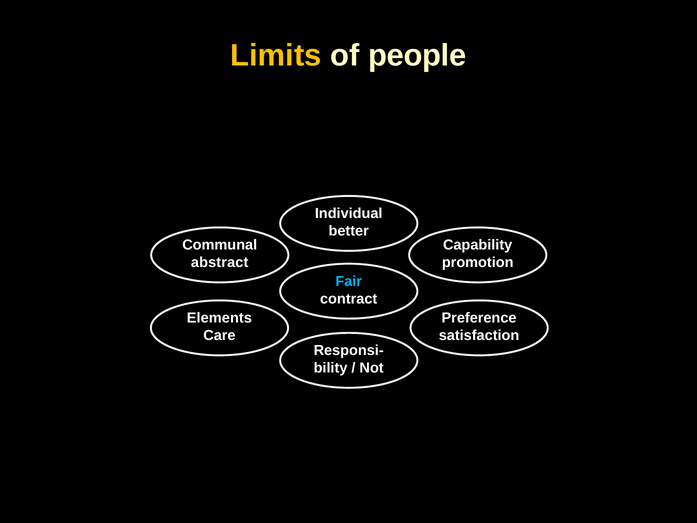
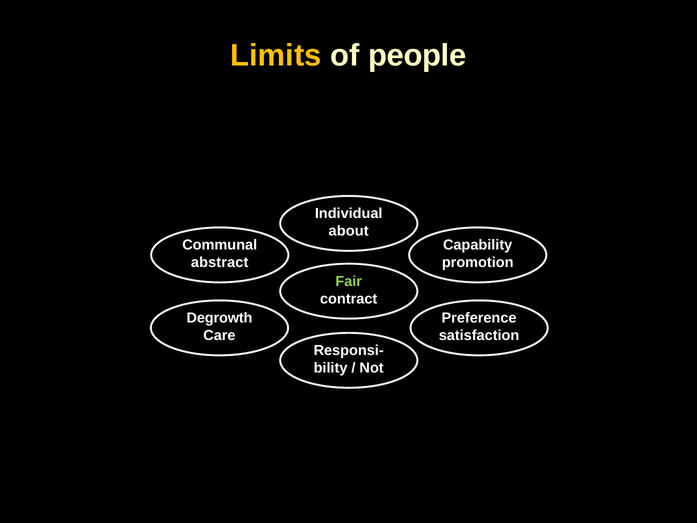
better: better -> about (349, 231)
Fair colour: light blue -> light green (349, 281)
Elements: Elements -> Degrowth (220, 318)
